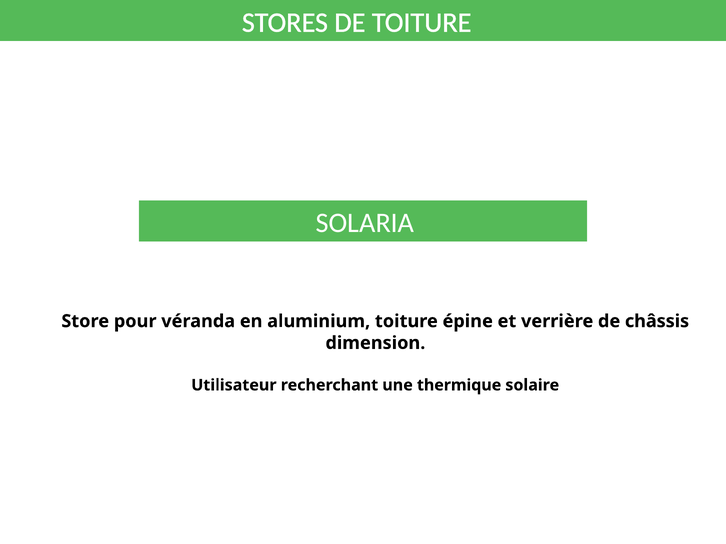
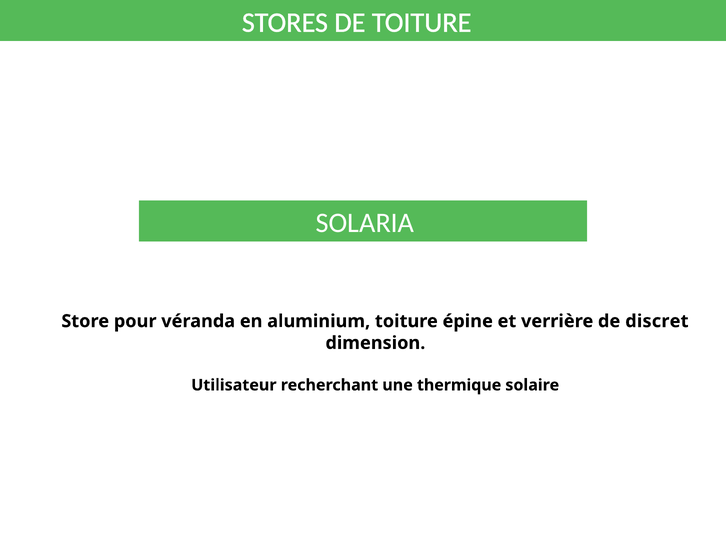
châssis: châssis -> discret (657, 321)
